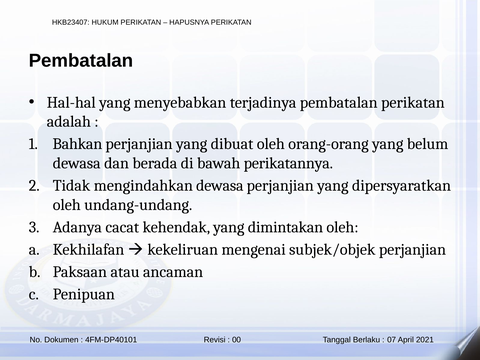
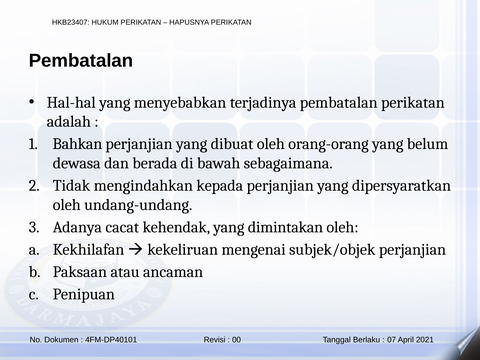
perikatannya: perikatannya -> sebagaimana (288, 163)
mengindahkan dewasa: dewasa -> kepada (220, 186)
